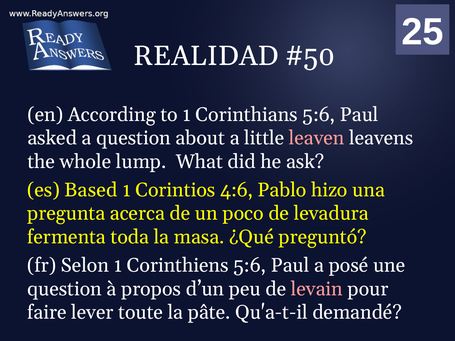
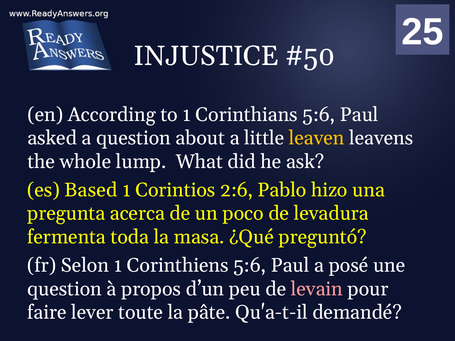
REALIDAD: REALIDAD -> INJUSTICE (206, 56)
leaven colour: pink -> yellow (317, 138)
4:6: 4:6 -> 2:6 (237, 190)
